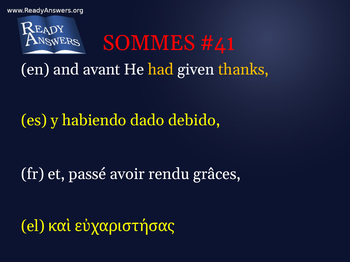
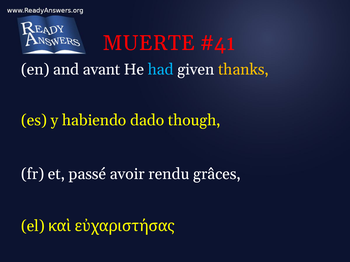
SOMMES: SOMMES -> MUERTE (149, 43)
had colour: yellow -> light blue (161, 70)
debido: debido -> though (194, 120)
